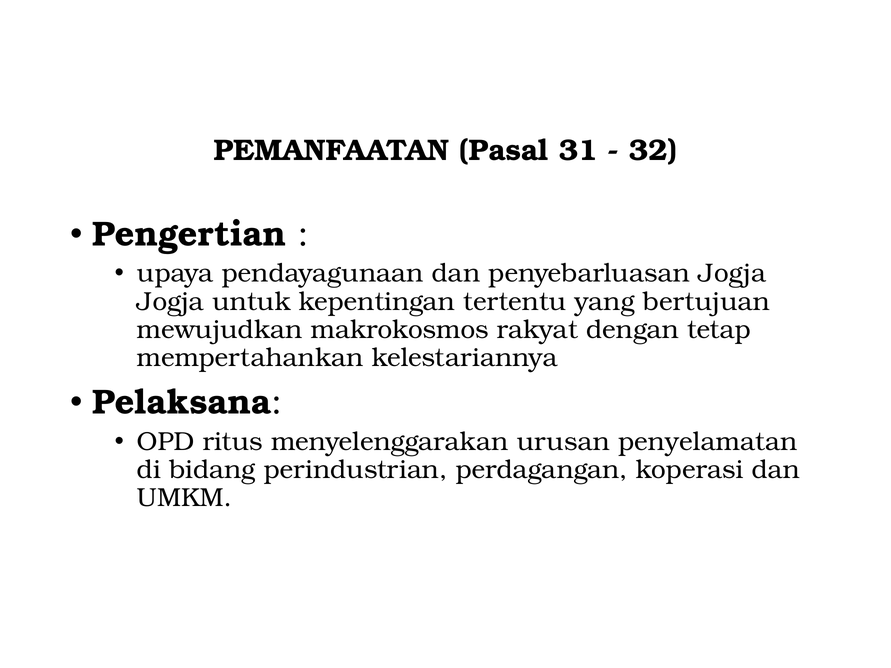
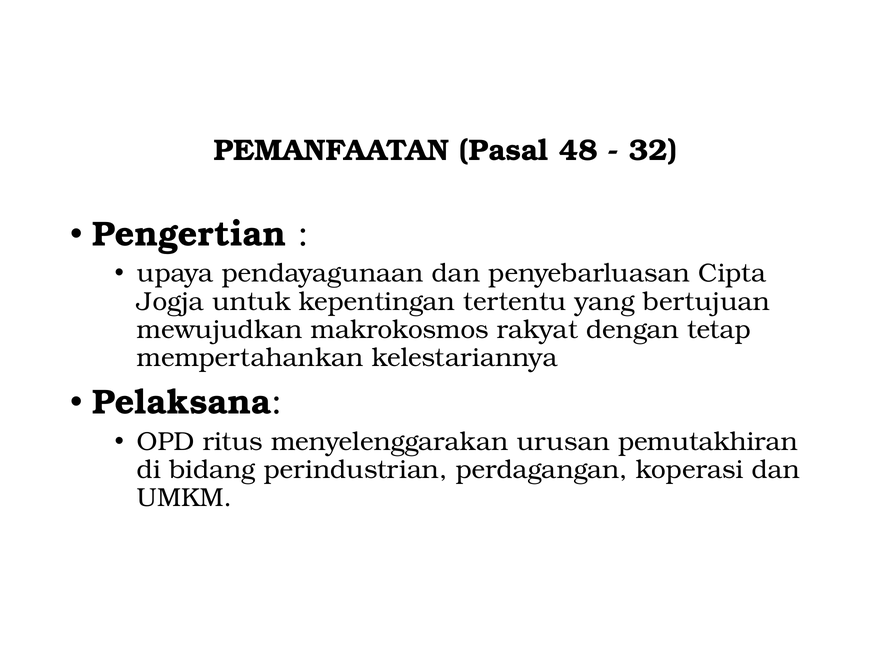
31: 31 -> 48 (578, 151)
penyebarluasan Jogja: Jogja -> Cipta (732, 273)
penyelamatan: penyelamatan -> pemutakhiran (708, 442)
